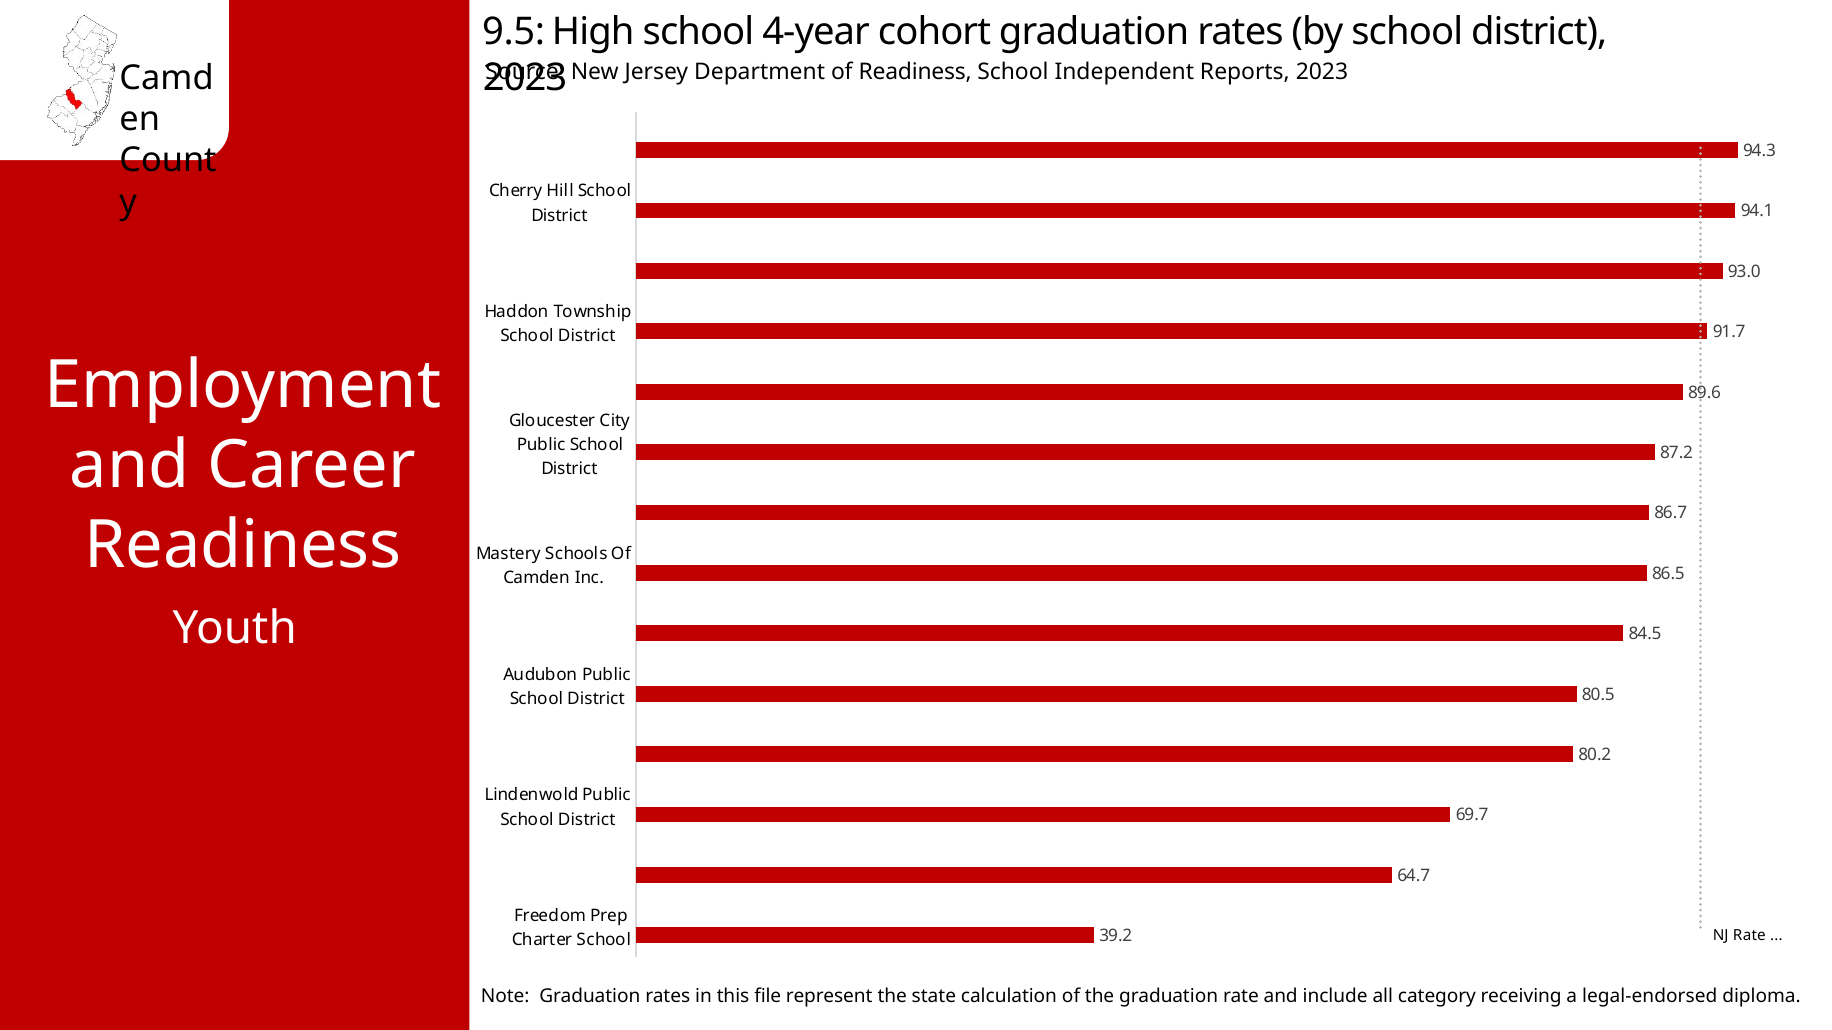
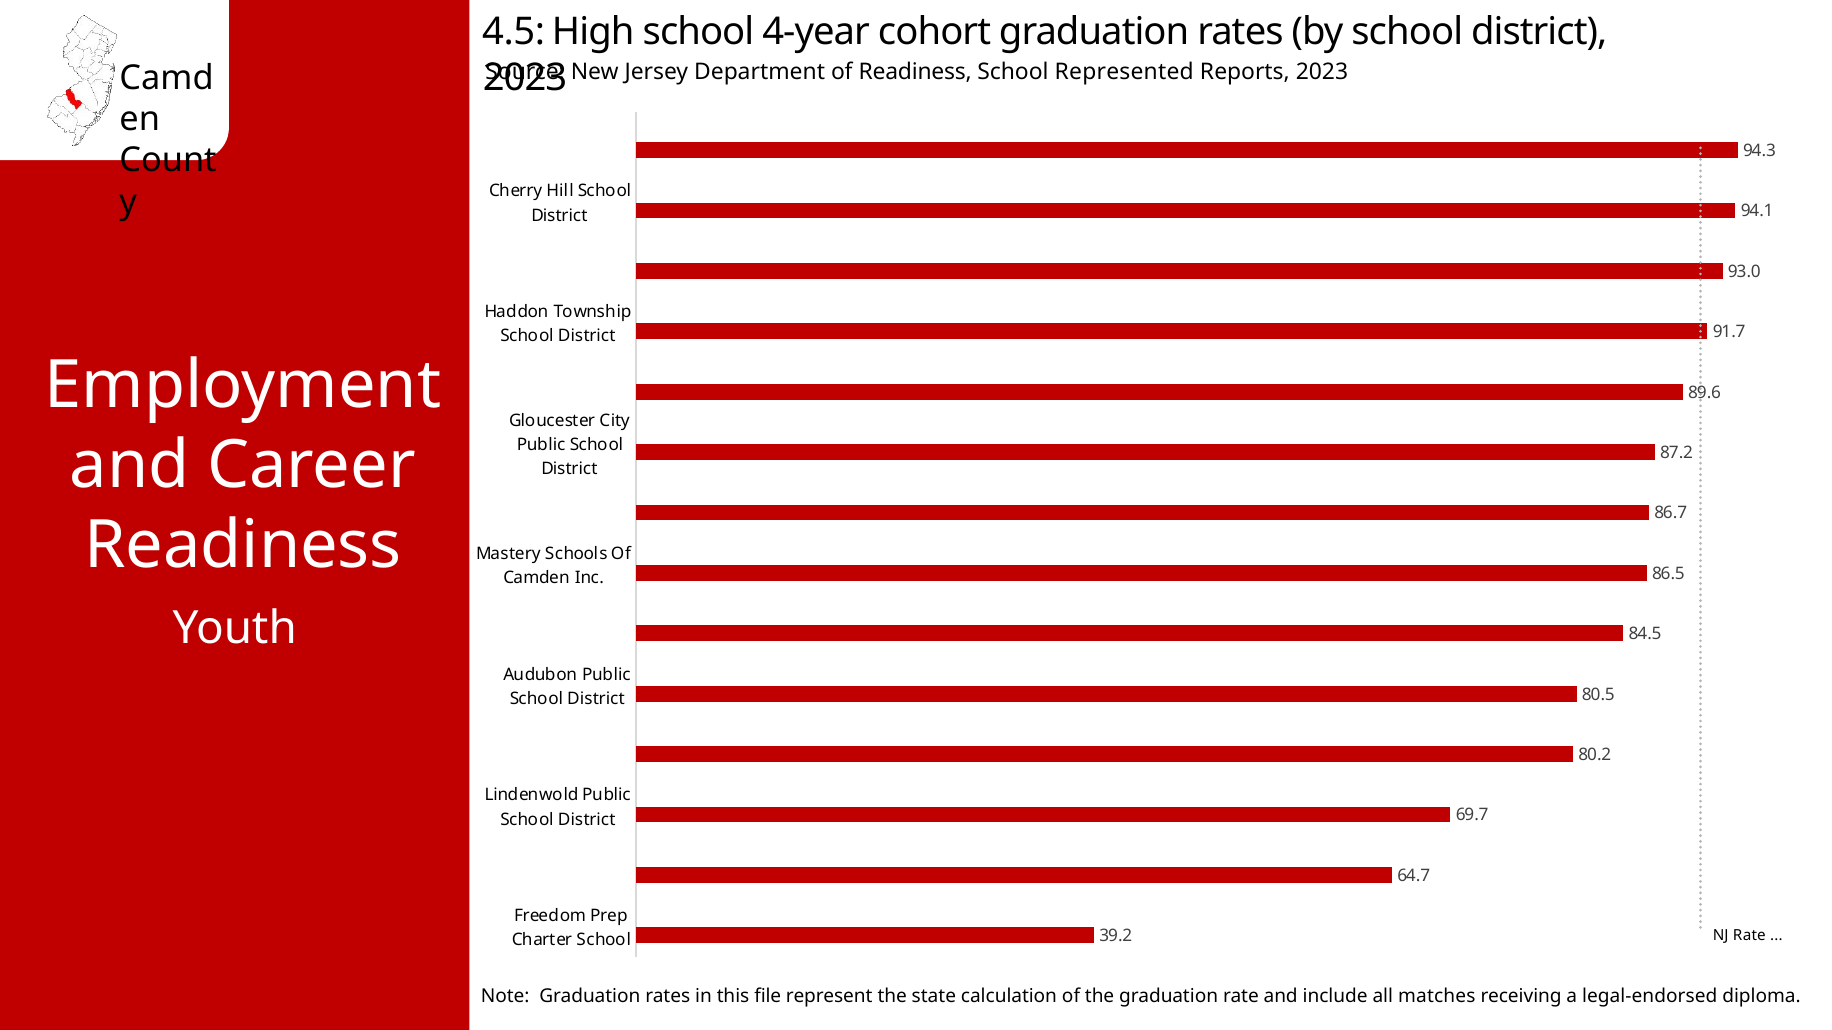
9.5: 9.5 -> 4.5 (514, 32)
Independent: Independent -> Represented (1124, 72)
category: category -> matches (1437, 997)
